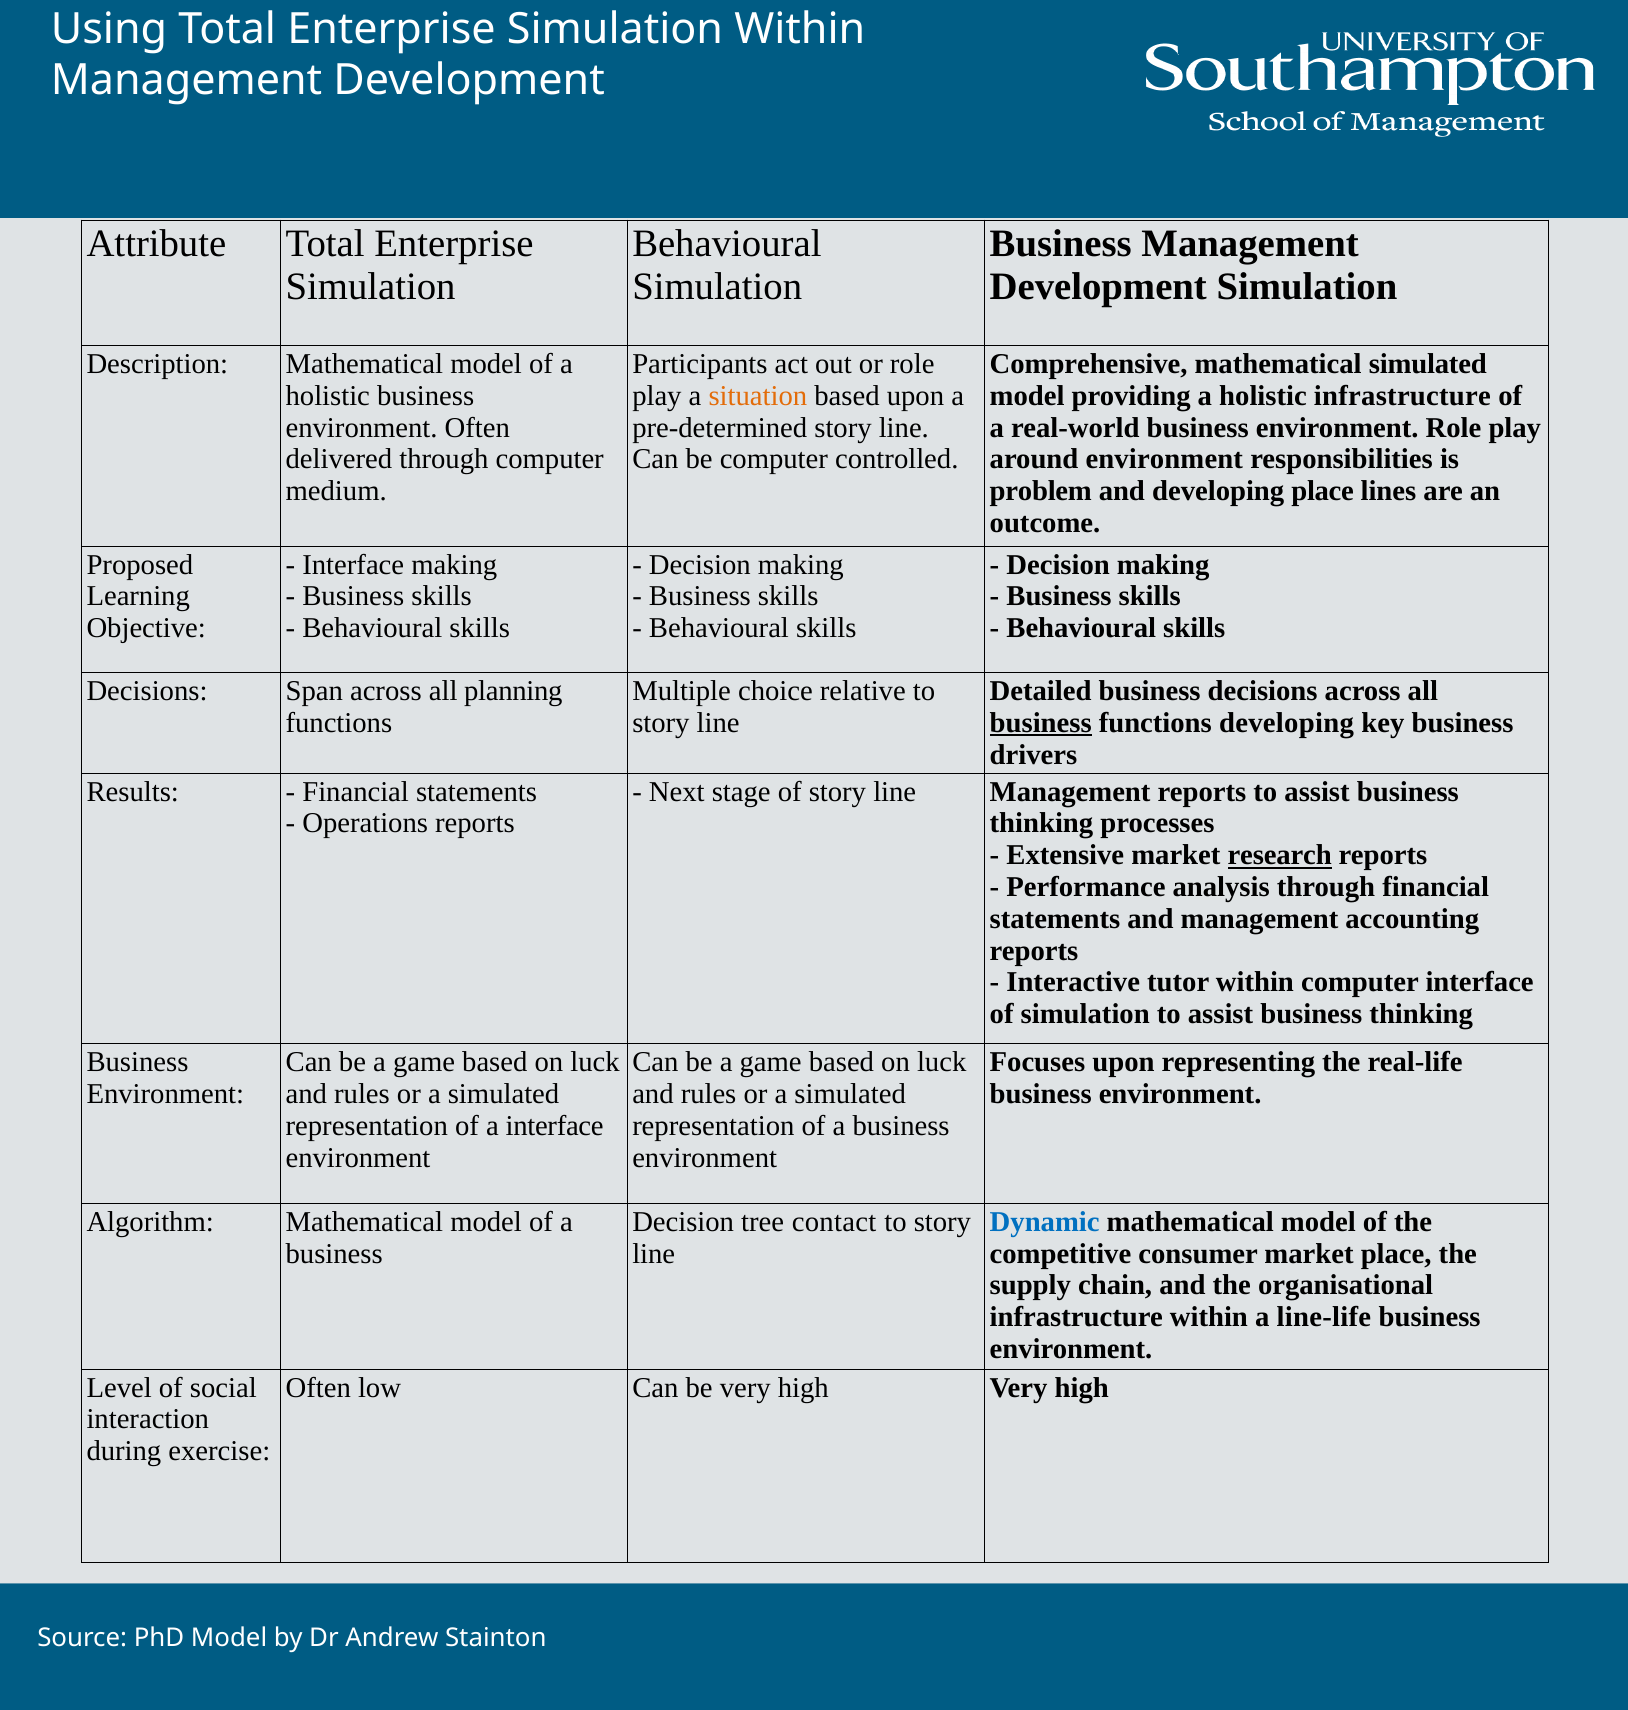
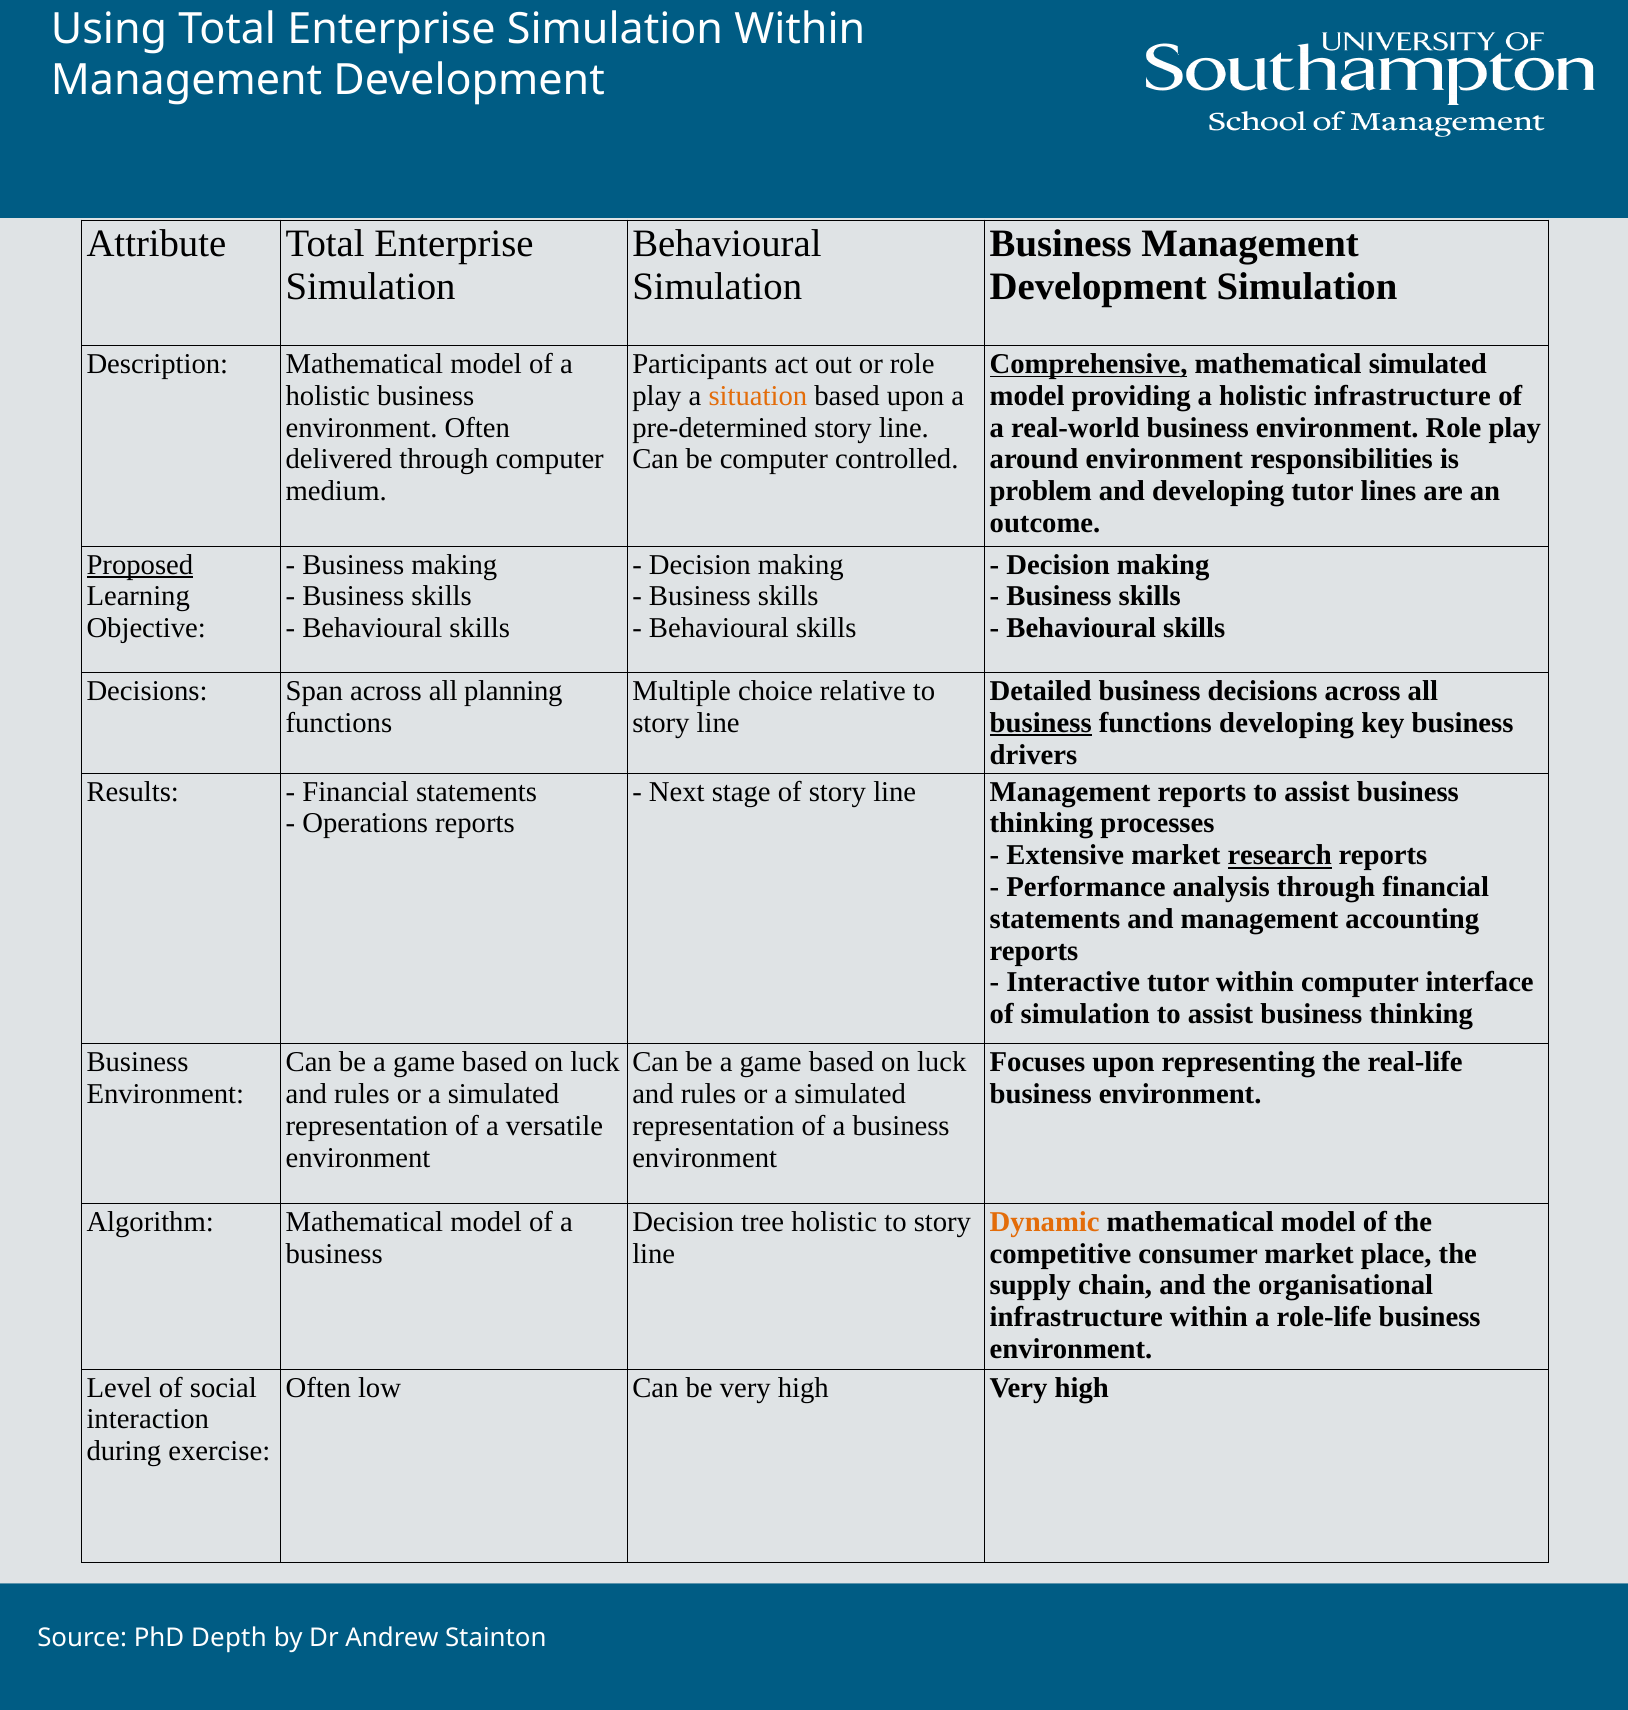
Comprehensive underline: none -> present (1089, 364)
developing place: place -> tutor (1322, 491)
Proposed underline: none -> present (140, 564)
Interface: Interface -> Business (353, 564)
a interface: interface -> versatile (554, 1125)
tree contact: contact -> holistic (834, 1221)
Dynamic colour: blue -> orange (1045, 1221)
line-life: line-life -> role-life (1324, 1317)
PhD Model: Model -> Depth (229, 1637)
